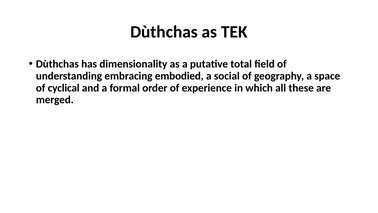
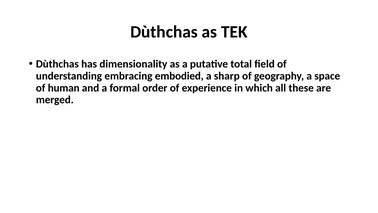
social: social -> sharp (227, 76)
cyclical: cyclical -> human (64, 88)
